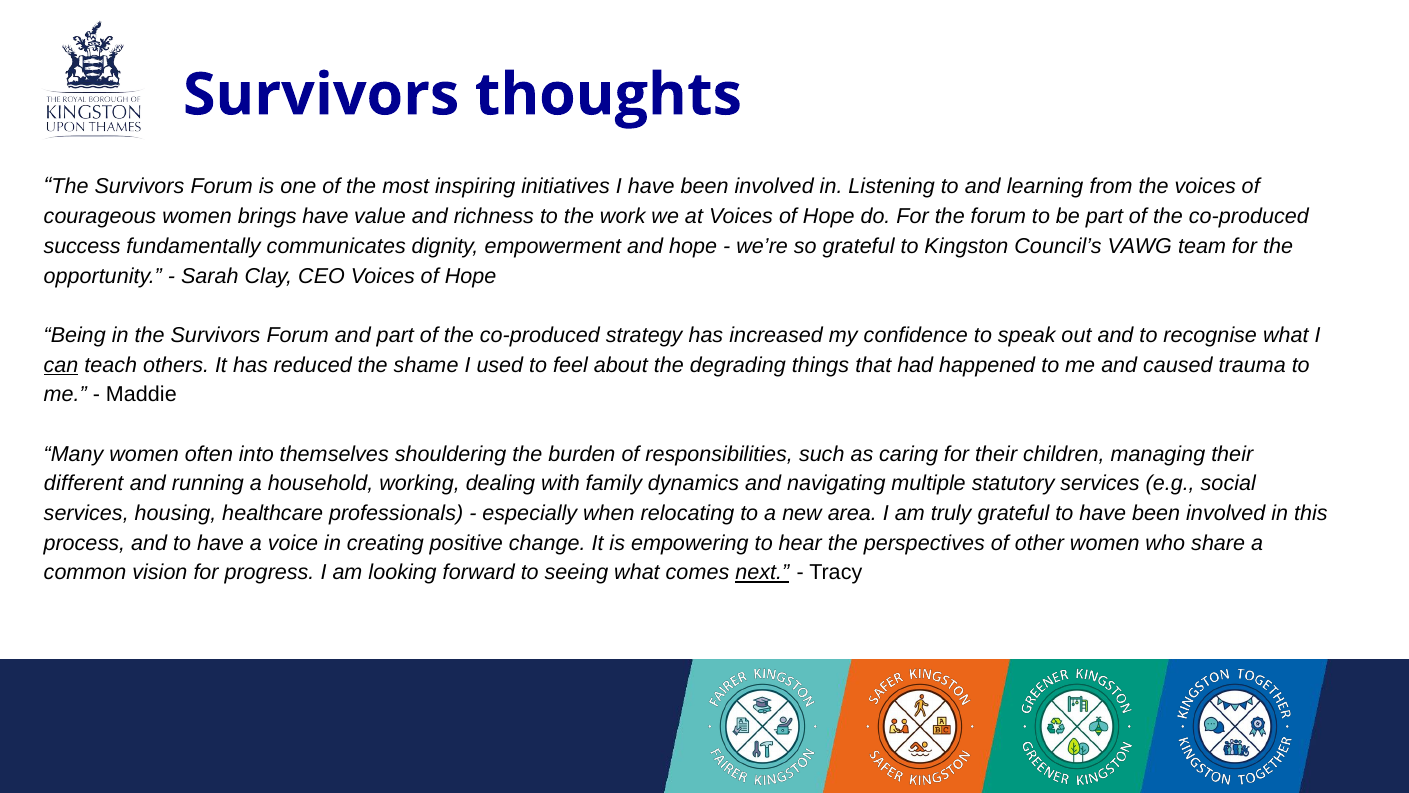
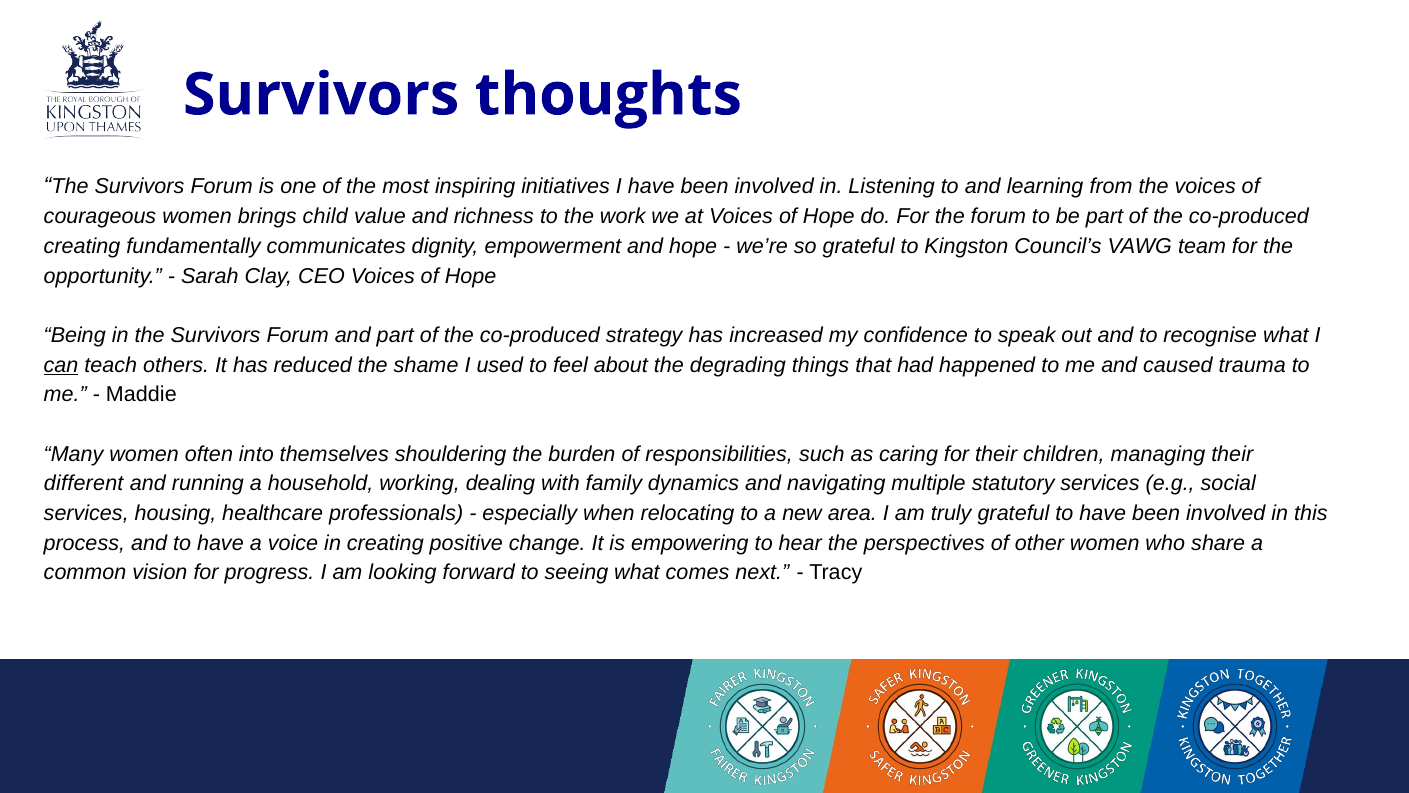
brings have: have -> child (325, 216)
success: success -> creating (82, 246)
next underline: present -> none (762, 573)
